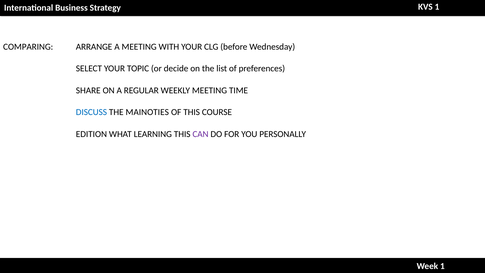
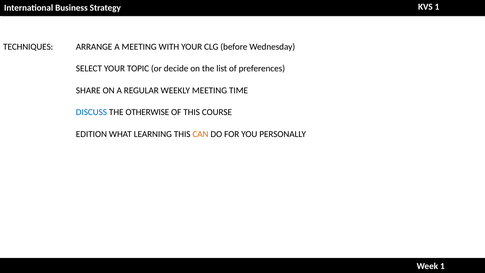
COMPARING: COMPARING -> TECHNIQUES (28, 47)
MAINOTIES: MAINOTIES -> OTHERWISE (147, 112)
CAN colour: purple -> orange (201, 134)
